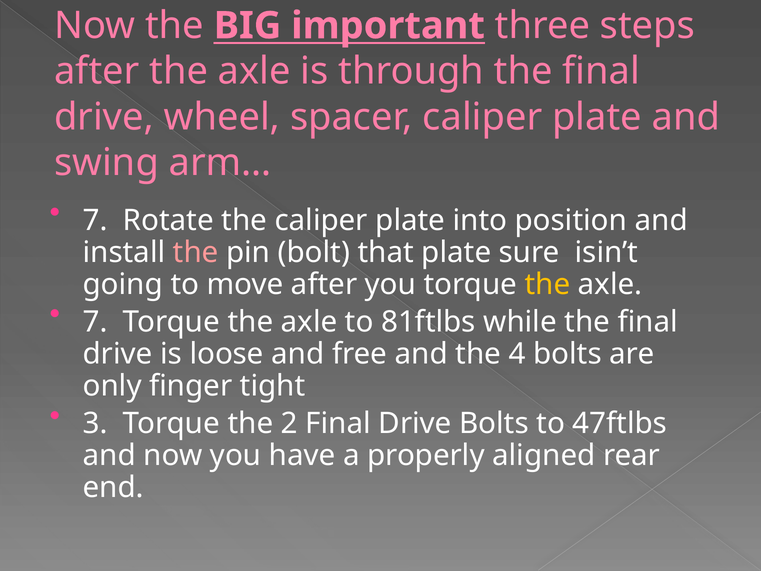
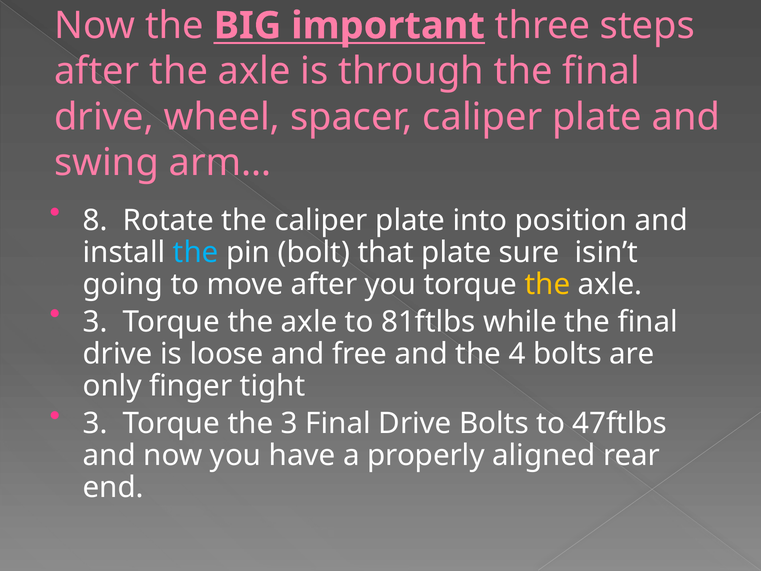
7: 7 -> 8 (95, 220)
the colour: pink -> light blue (196, 252)
7: 7 -> 3 (95, 322)
the 2: 2 -> 3 (289, 423)
